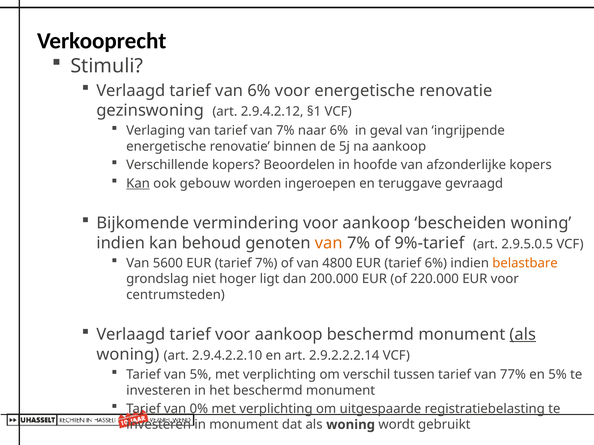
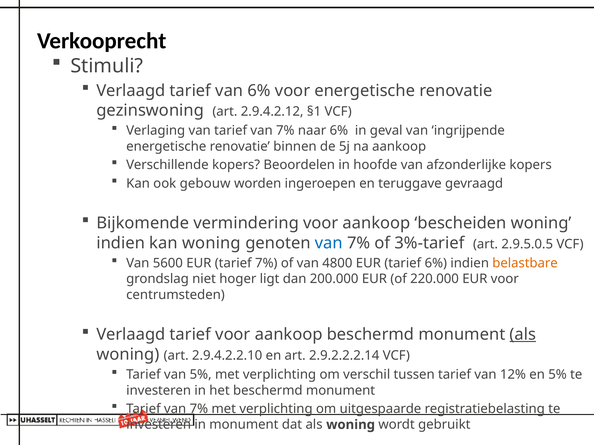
Kan underline: present -> none (138, 184)
kan behoud: behoud -> woning (211, 243)
van colour: orange -> blue (329, 243)
9%-tarief: 9%-tarief -> 3%-tarief (429, 243)
77%: 77% -> 12% (513, 375)
0%: 0% -> 7% (199, 409)
